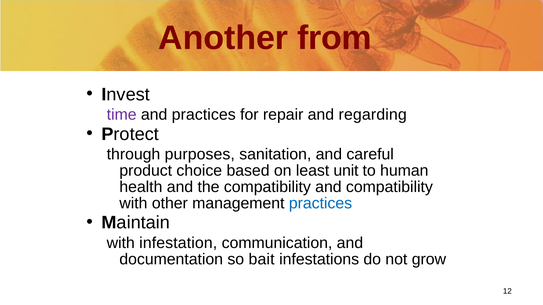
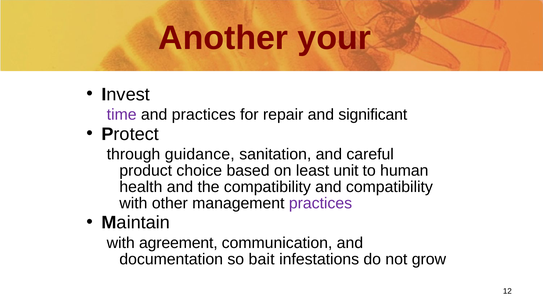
from: from -> your (334, 38)
regarding: regarding -> significant (373, 115)
purposes: purposes -> guidance (200, 155)
practices colour: blue -> purple (320, 204)
infestation: infestation -> agreement (178, 243)
